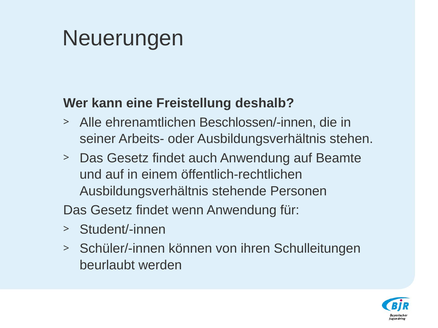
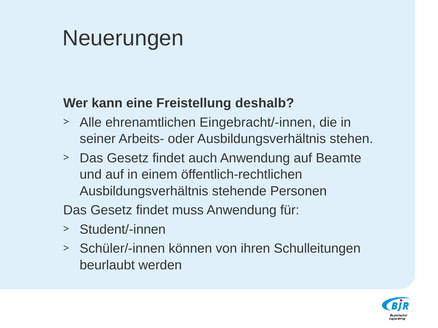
Beschlossen/-innen: Beschlossen/-innen -> Eingebracht/-innen (258, 123)
wenn: wenn -> muss (188, 211)
